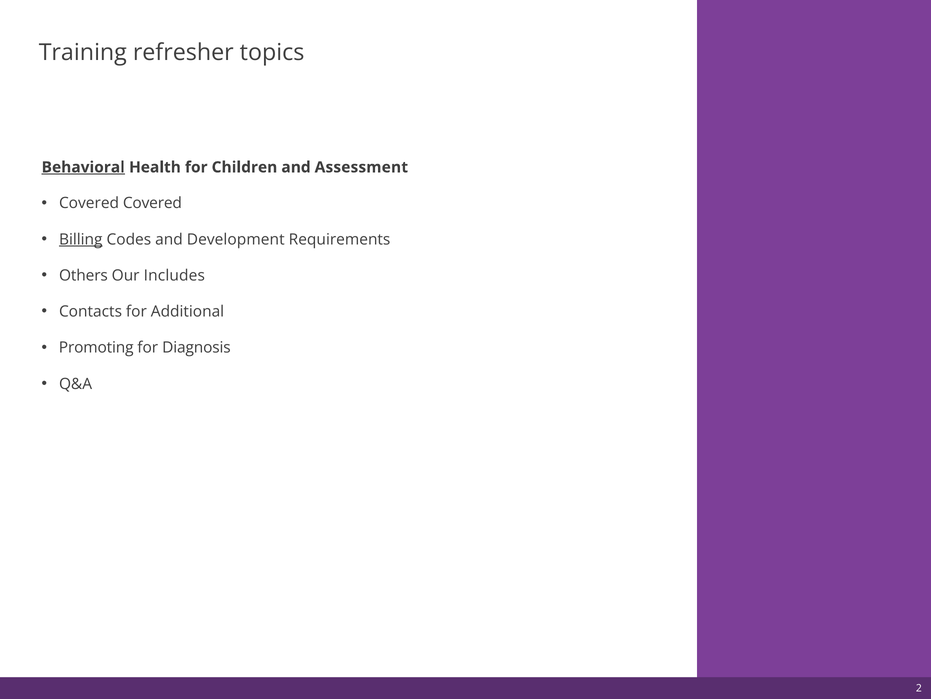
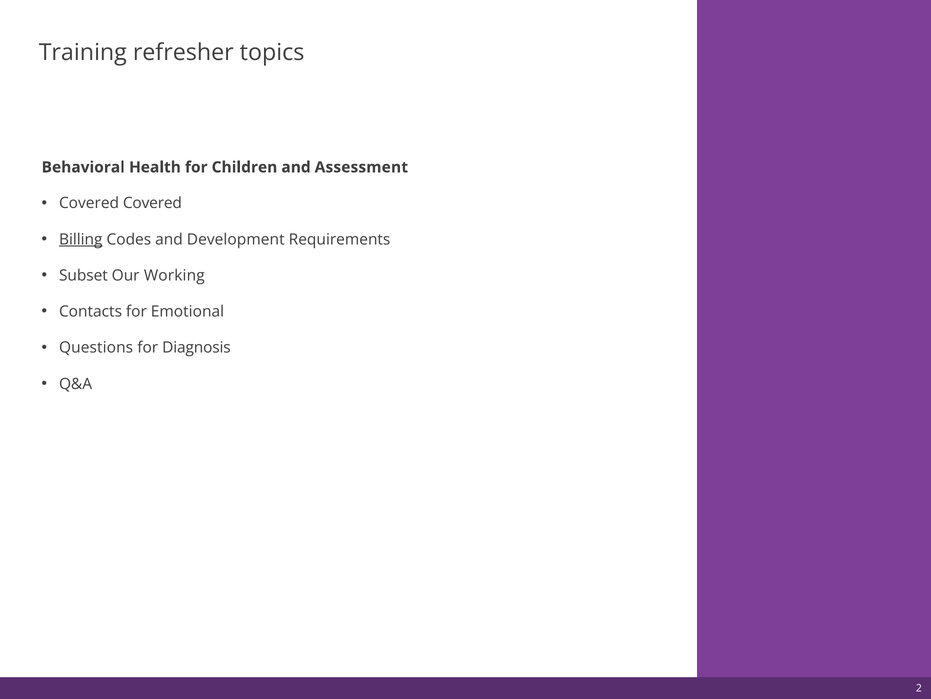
Behavioral underline: present -> none (83, 167)
Others: Others -> Subset (83, 275)
Includes: Includes -> Working (174, 275)
Additional: Additional -> Emotional (187, 311)
Promoting: Promoting -> Questions (96, 347)
